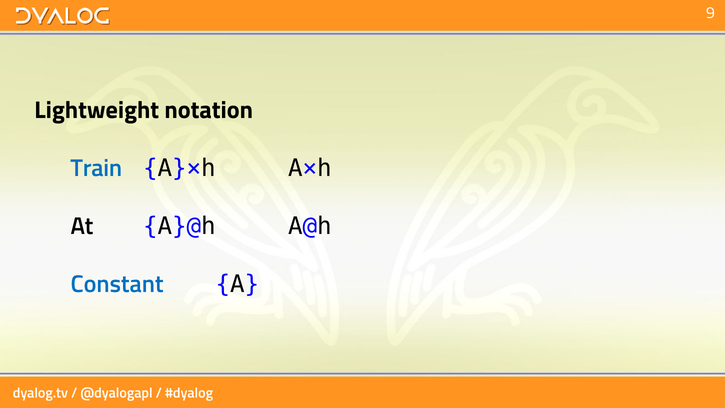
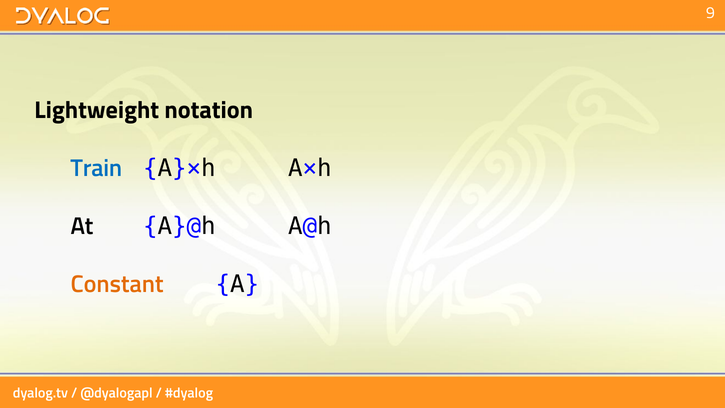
Constant colour: blue -> orange (117, 284)
